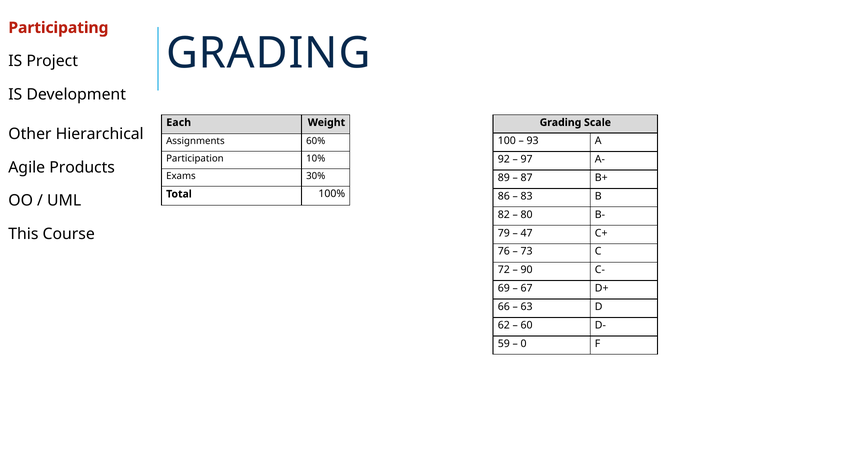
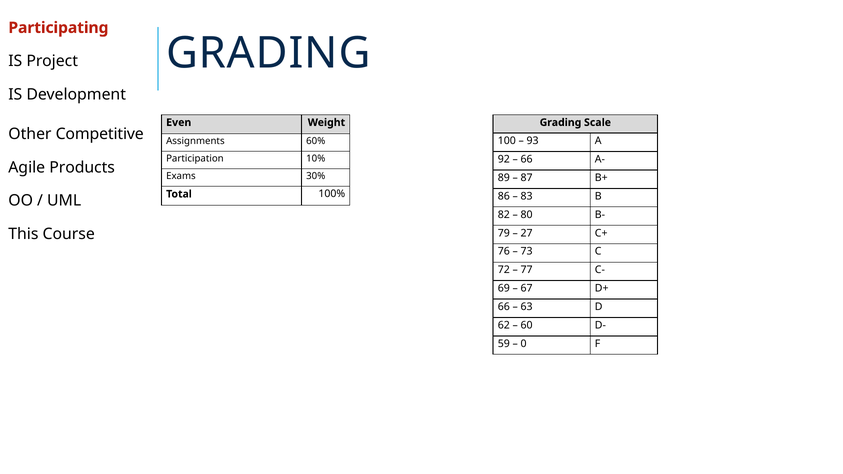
Each: Each -> Even (179, 123)
Hierarchical: Hierarchical -> Competitive (100, 134)
97: 97 -> 66 (527, 159)
47: 47 -> 27 (527, 233)
90: 90 -> 77 (527, 270)
